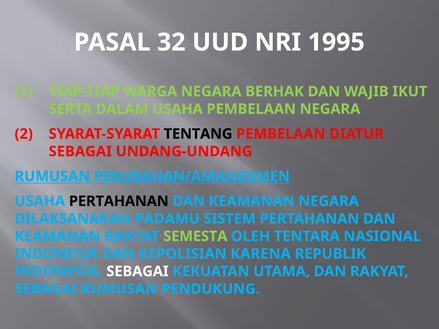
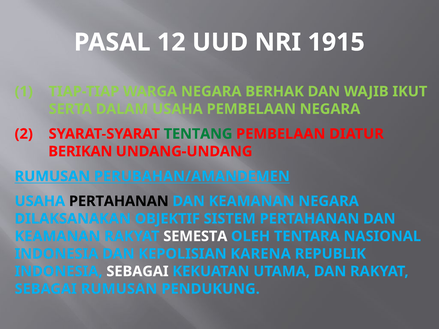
32: 32 -> 12 (171, 42)
1995: 1995 -> 1915 (336, 42)
TENTANG colour: black -> green (198, 134)
SEBAGAI: SEBAGAI -> BERIKAN (80, 152)
PADAMU: PADAMU -> OBJEKTIF (167, 219)
SEMESTA colour: light green -> white (195, 236)
